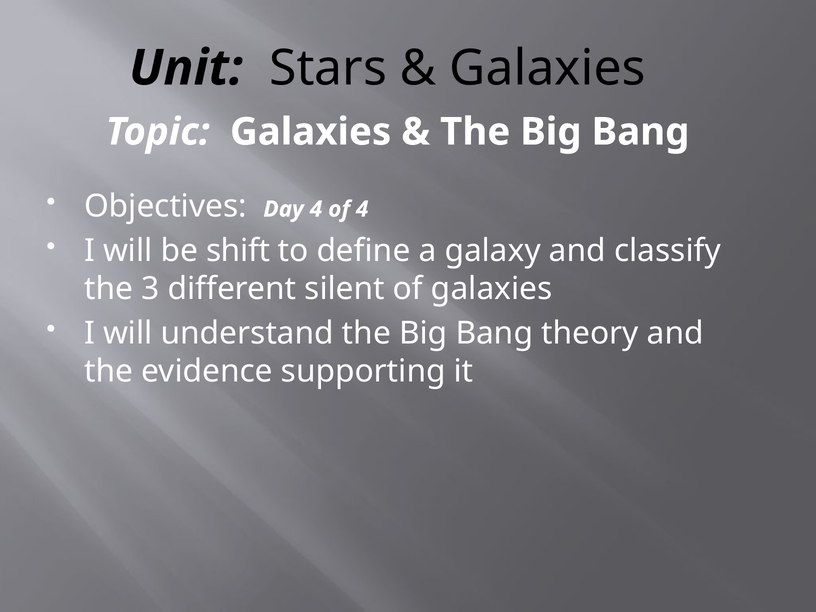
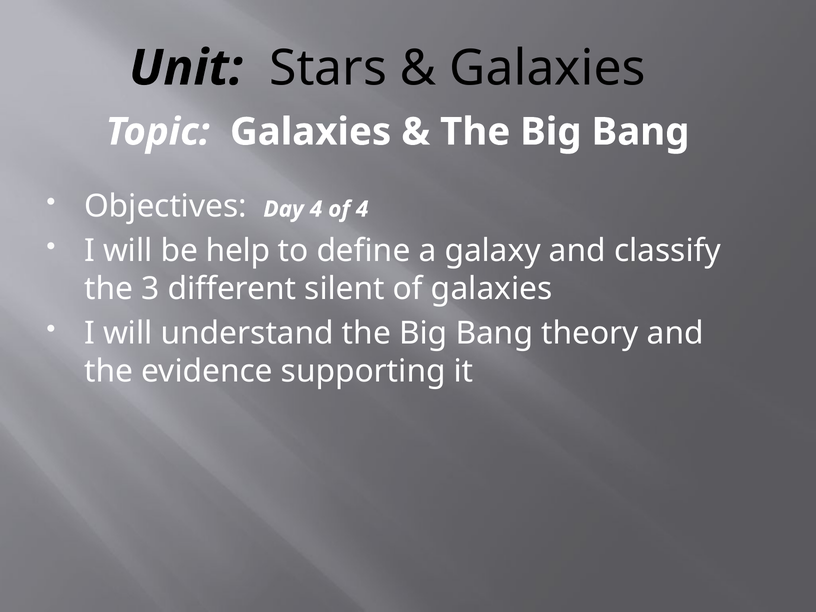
shift: shift -> help (238, 251)
